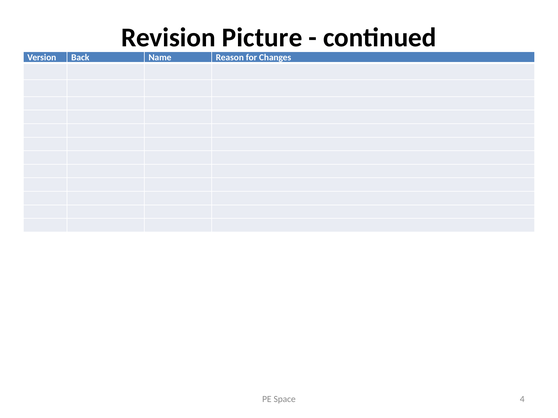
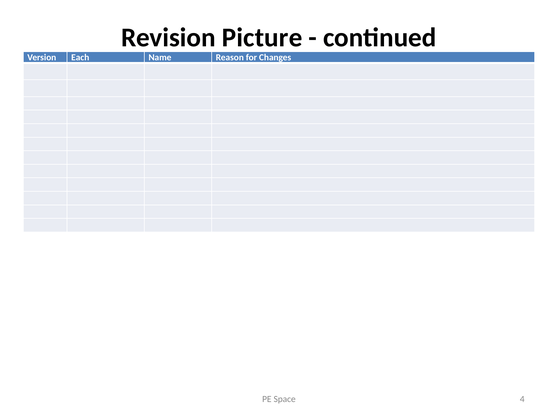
Back: Back -> Each (80, 57)
